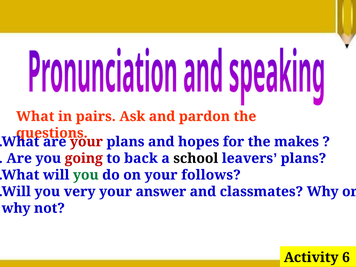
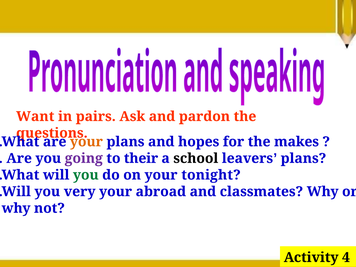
What: What -> Want (35, 116)
your colour: red -> orange (86, 142)
going colour: red -> purple (84, 158)
back: back -> their (141, 158)
follows: follows -> tonight (211, 175)
answer: answer -> abroad (161, 192)
6: 6 -> 4 (346, 257)
